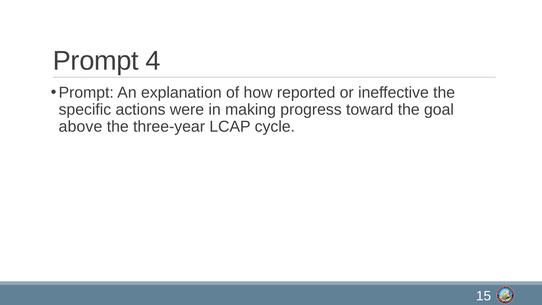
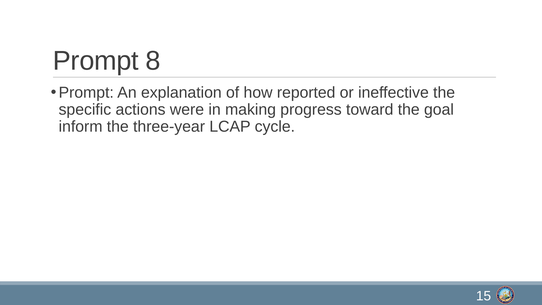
4: 4 -> 8 (153, 61)
above: above -> inform (81, 127)
